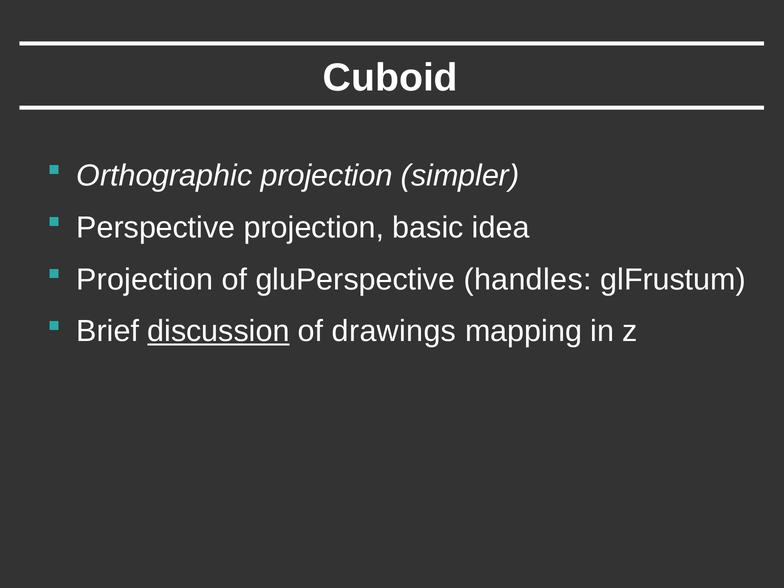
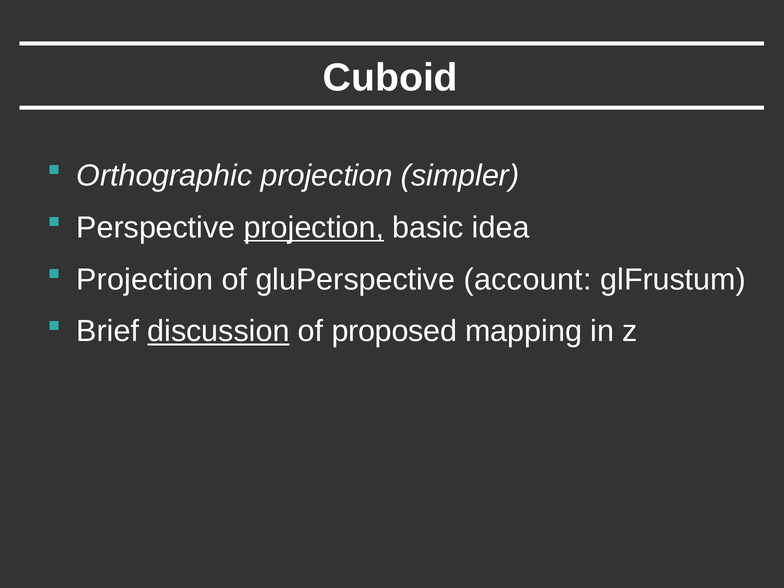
projection underline: none -> present (314, 228)
handles: handles -> account (528, 280)
drawings: drawings -> proposed (394, 331)
